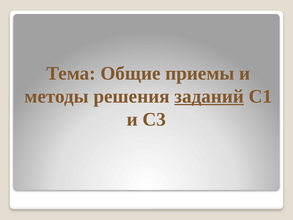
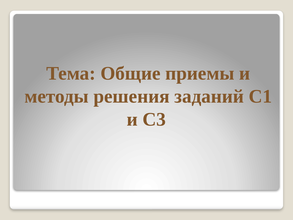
заданий underline: present -> none (209, 96)
